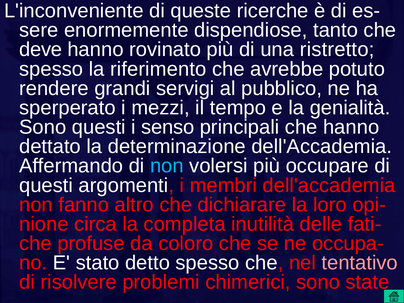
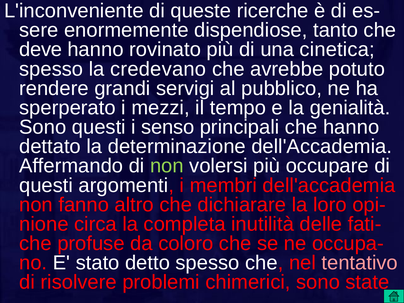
ristretto: ristretto -> cinetica (337, 50)
riferimento: riferimento -> credevano (158, 69)
non colour: light blue -> light green (167, 166)
